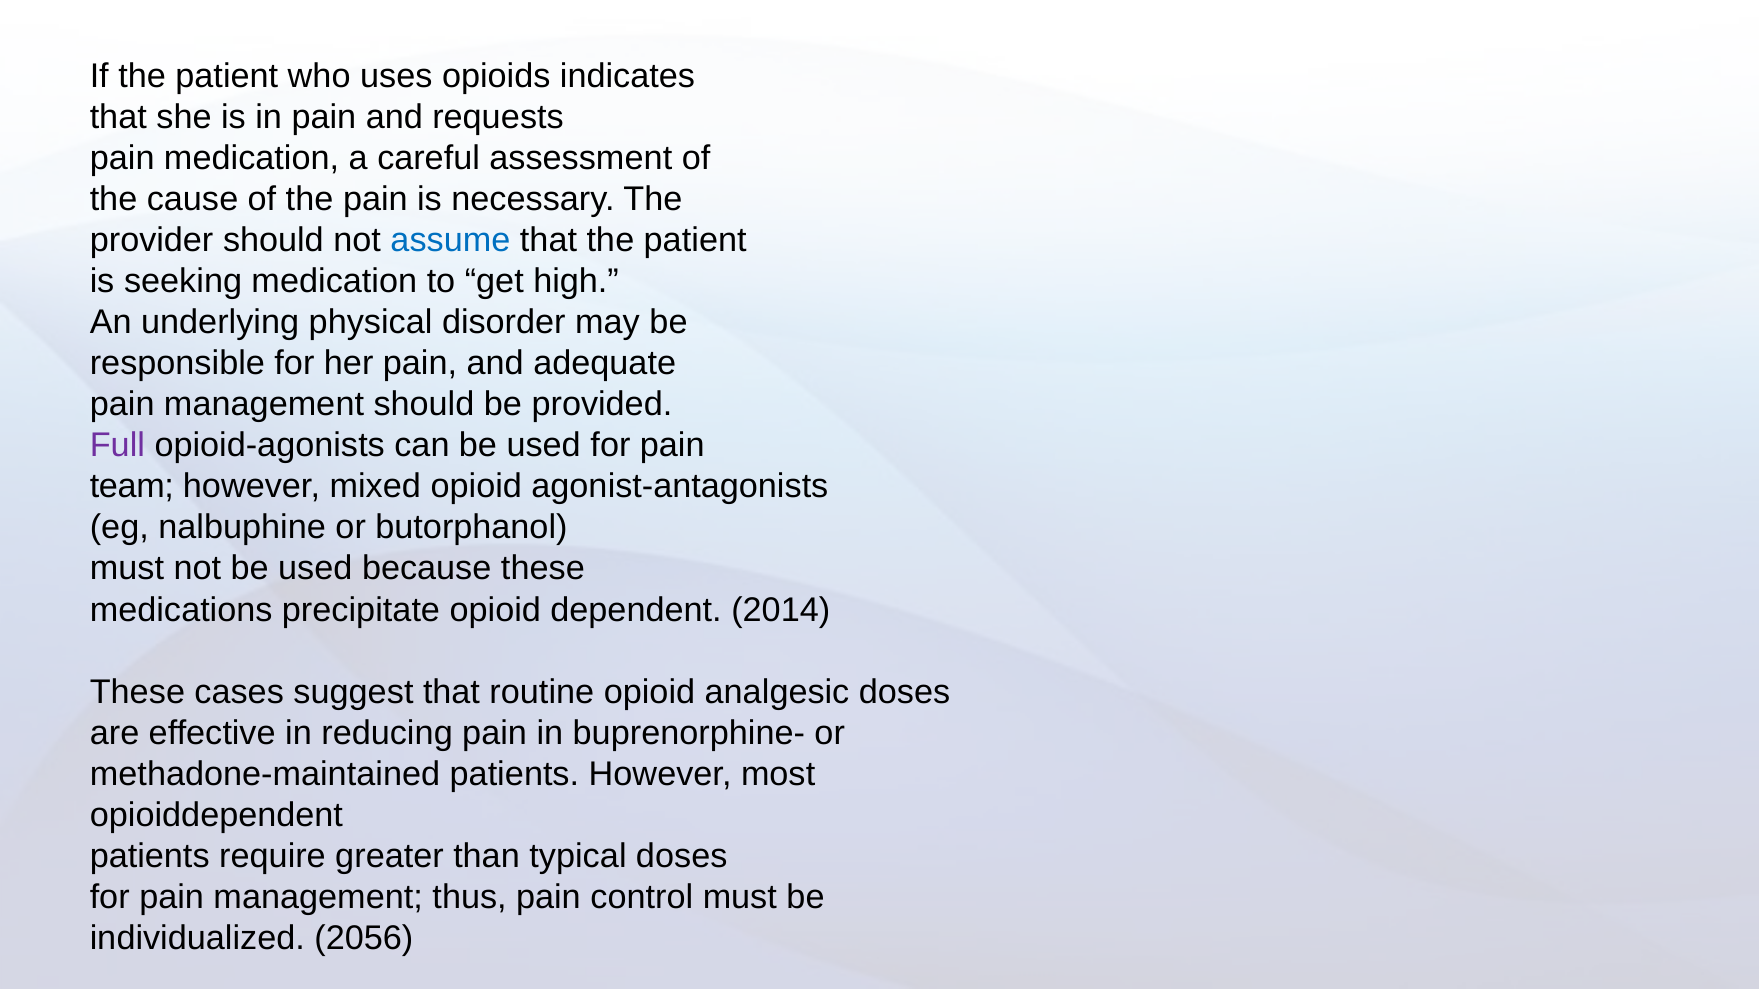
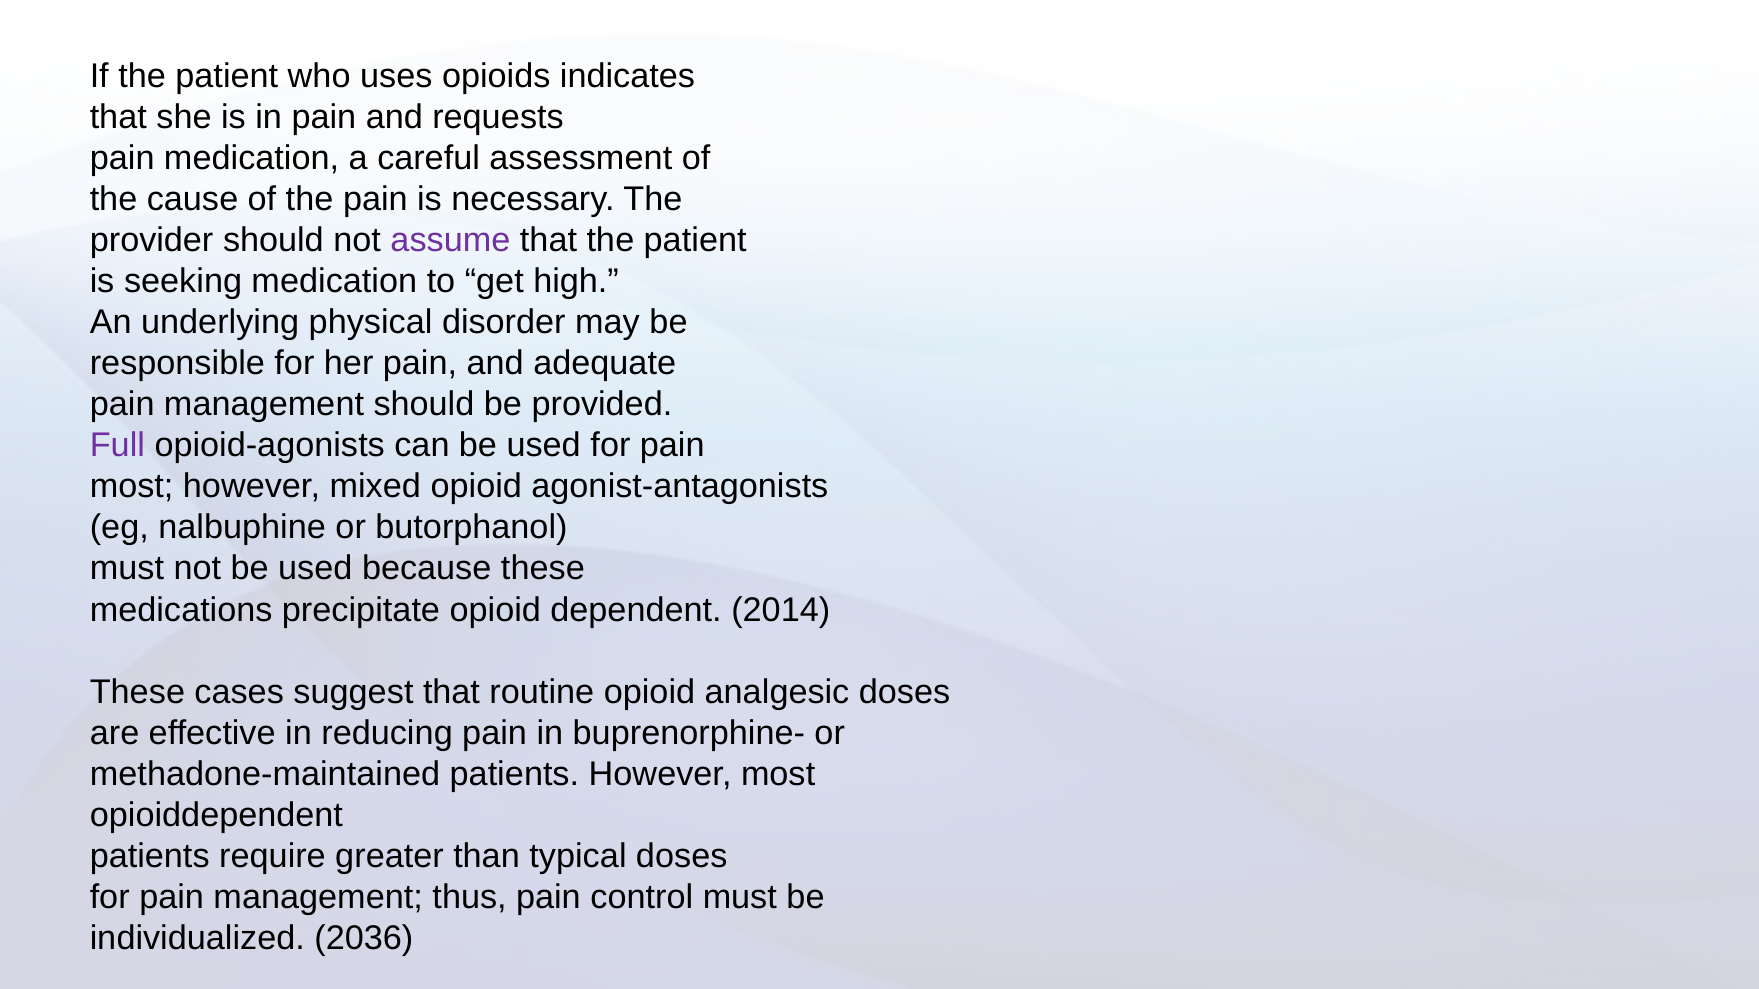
assume colour: blue -> purple (450, 240)
team: team -> most (132, 487)
2056: 2056 -> 2036 (364, 939)
